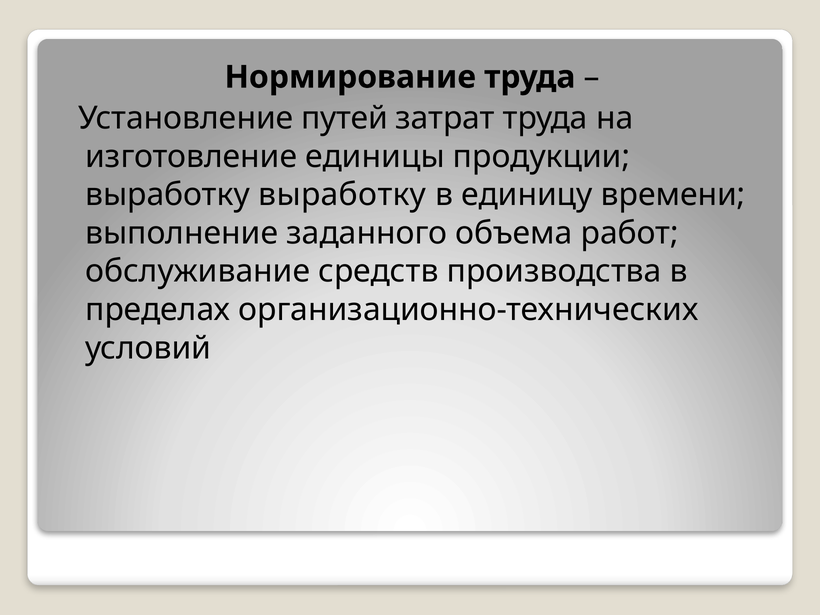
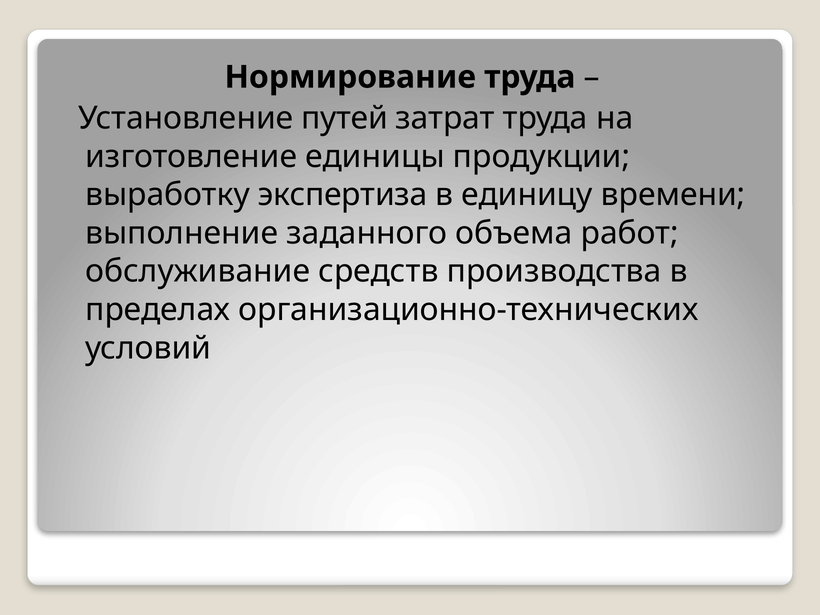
выработку выработку: выработку -> экспертиза (343, 195)
